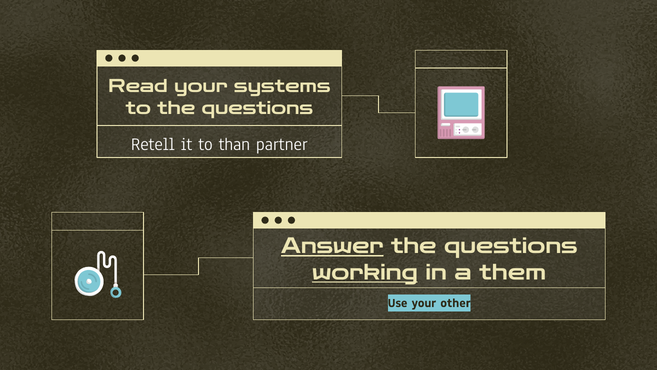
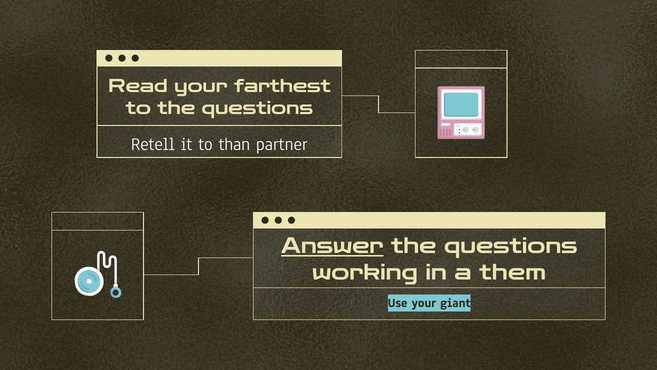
systems: systems -> farthest (282, 86)
working underline: present -> none (365, 272)
other: other -> giant (455, 302)
